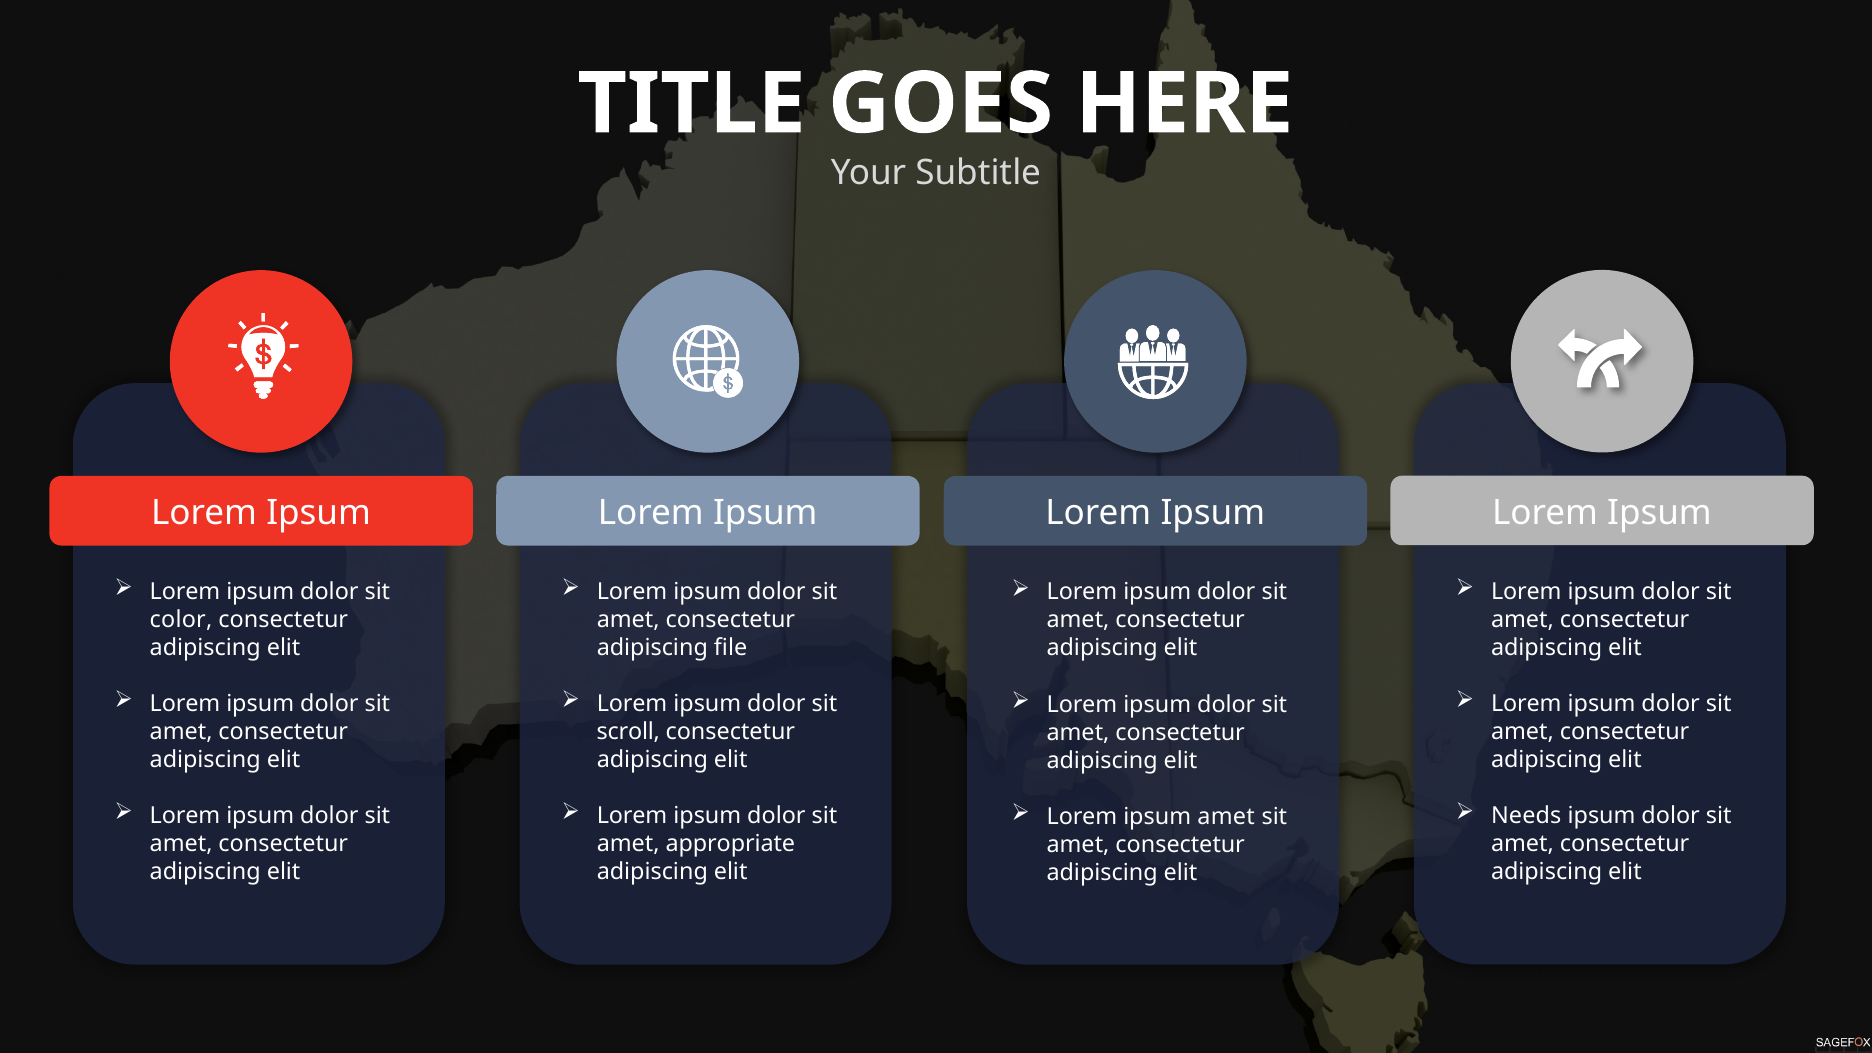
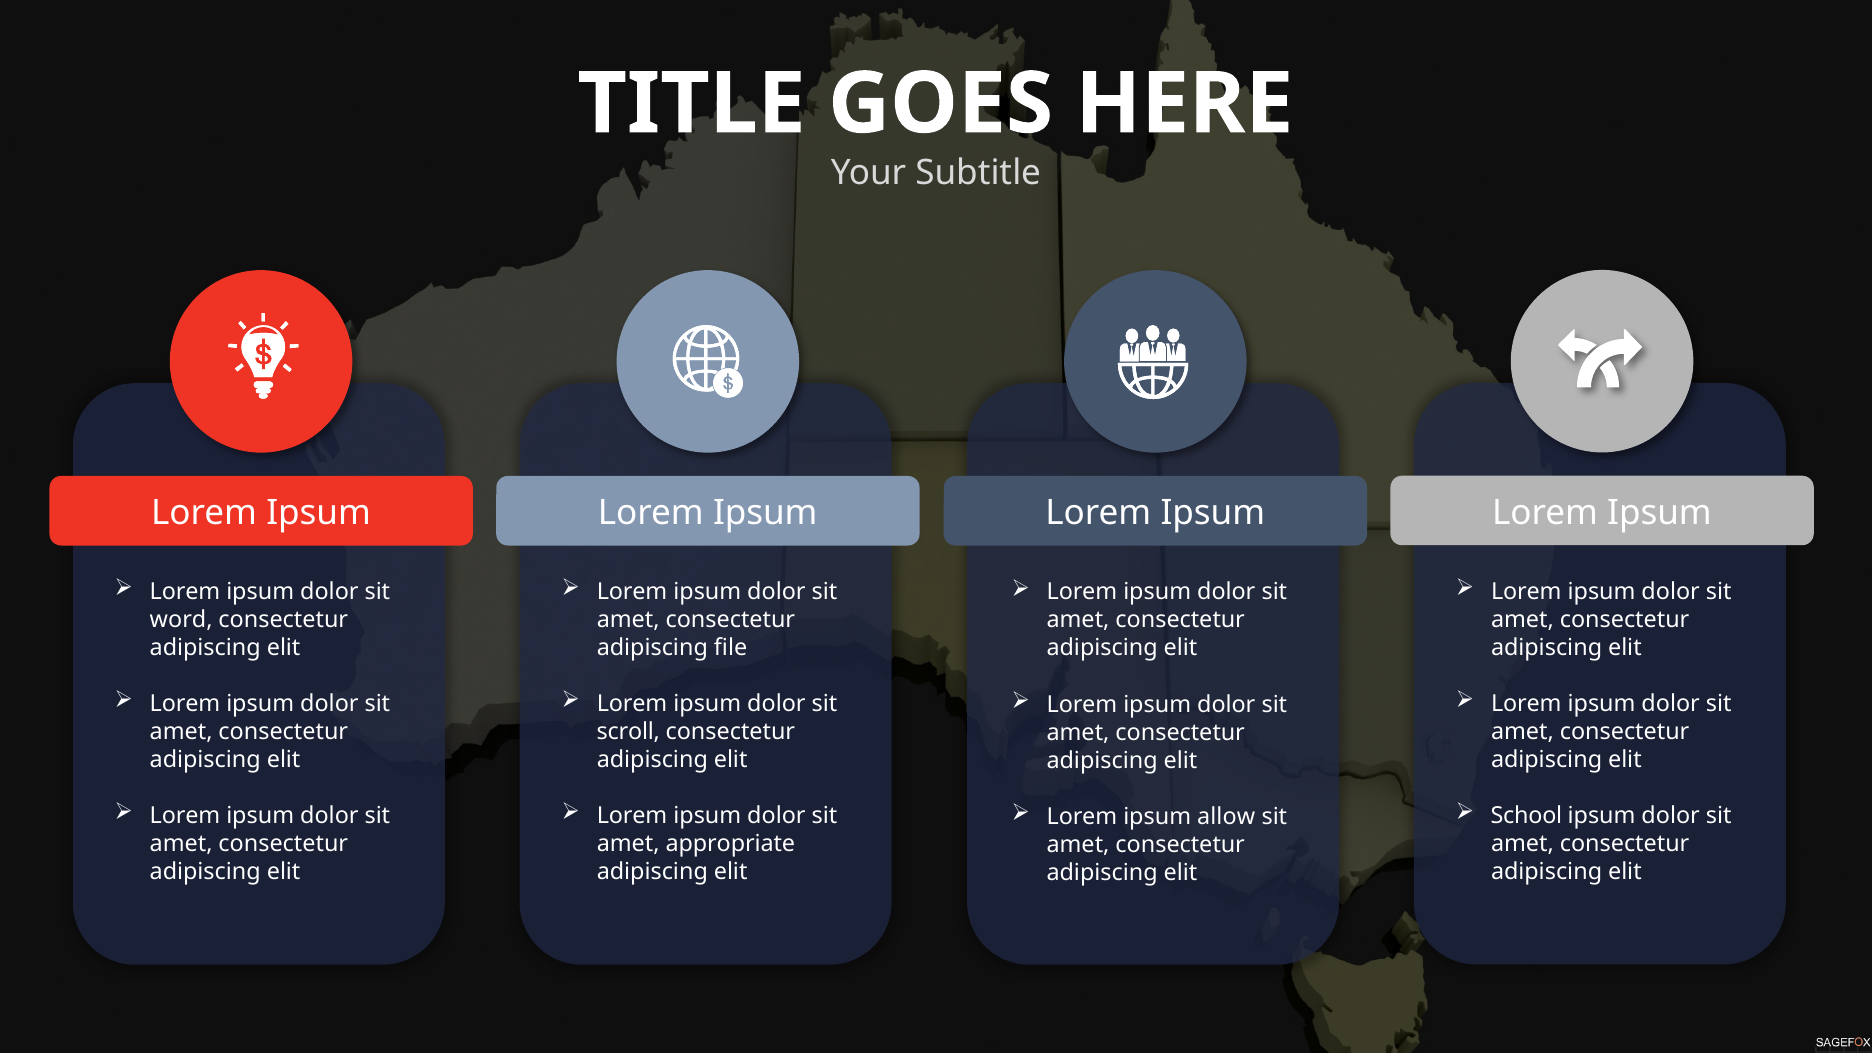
color: color -> word (181, 619)
Needs: Needs -> School (1526, 816)
ipsum amet: amet -> allow (1226, 817)
